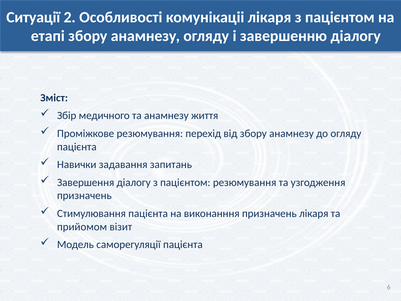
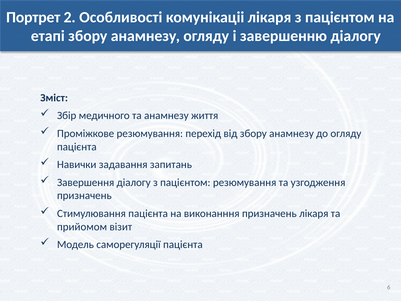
Ситуації: Ситуації -> Портрет (33, 17)
